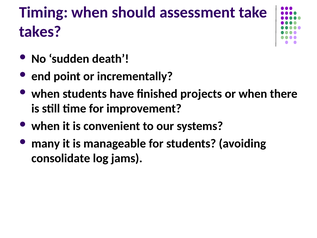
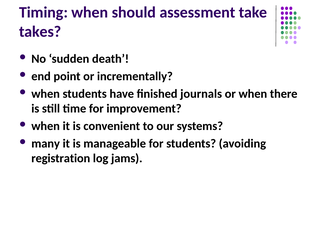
projects: projects -> journals (201, 94)
consolidate: consolidate -> registration (61, 158)
